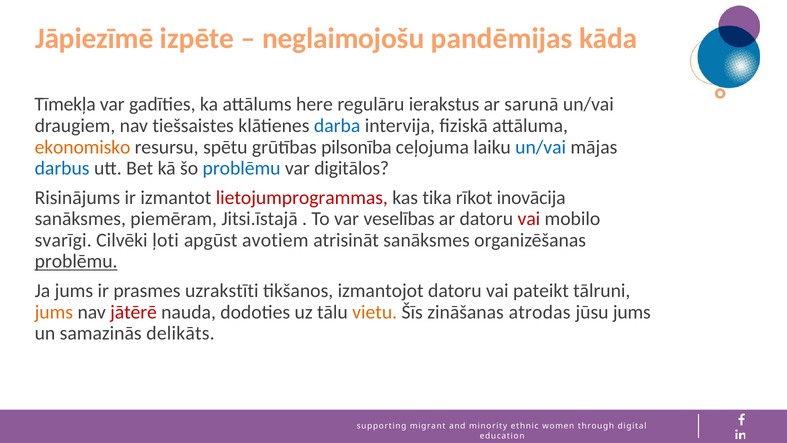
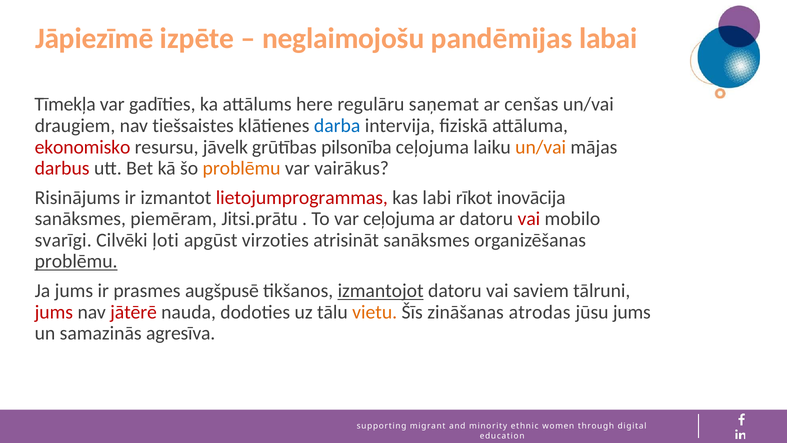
kāda: kāda -> labai (608, 39)
ierakstus: ierakstus -> saņemat (444, 104)
sarunā: sarunā -> cenšas (531, 104)
ekonomisko colour: orange -> red (83, 147)
spētu: spētu -> jāvelk (225, 147)
un/vai colour: blue -> orange (541, 147)
darbus colour: blue -> red (62, 168)
problēmu colour: blue -> orange (242, 168)
digitālos: digitālos -> vairākus (352, 168)
tika: tika -> labi (437, 198)
Jitsi.īstajā: Jitsi.īstajā -> Jitsi.prātu (260, 219)
var veselības: veselības -> ceļojuma (399, 219)
avotiem: avotiem -> virzoties (275, 240)
uzrakstīti: uzrakstīti -> augšpusē (222, 291)
izmantojot underline: none -> present (381, 291)
pateikt: pateikt -> saviem (541, 291)
jums colour: orange -> red (54, 312)
delikāts: delikāts -> agresīva (181, 333)
